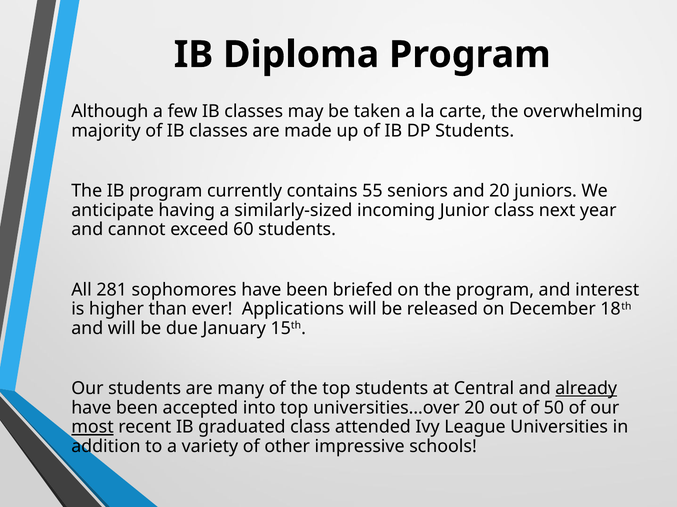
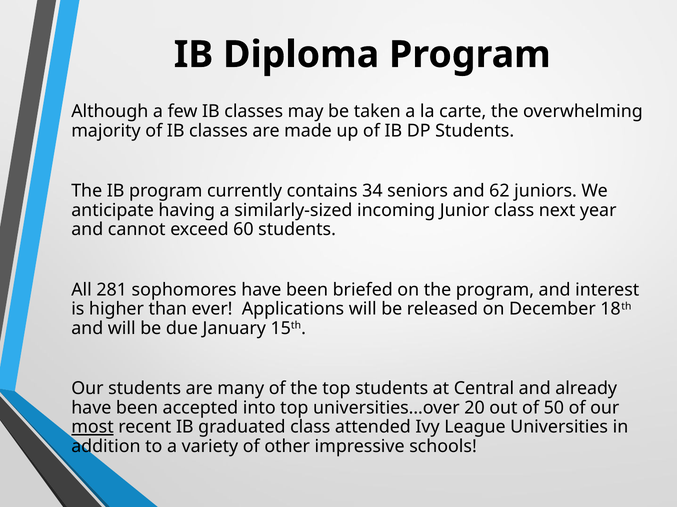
55: 55 -> 34 (372, 191)
and 20: 20 -> 62 (499, 191)
already underline: present -> none (586, 389)
